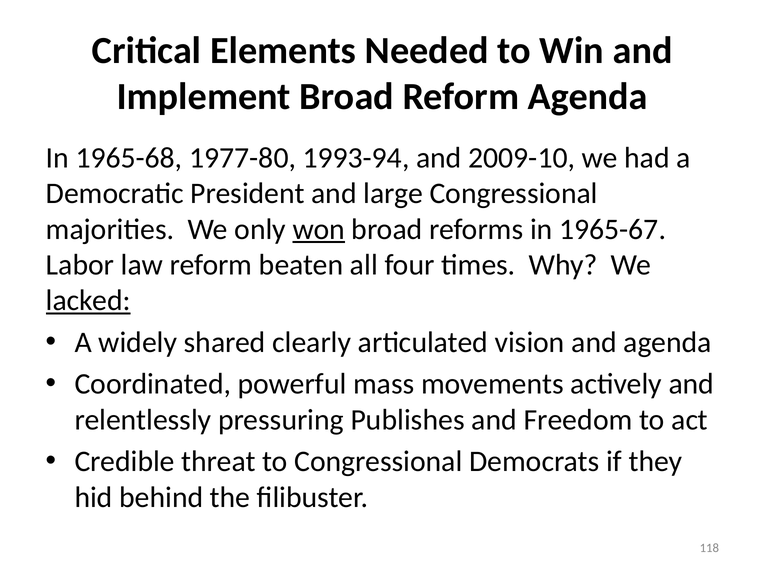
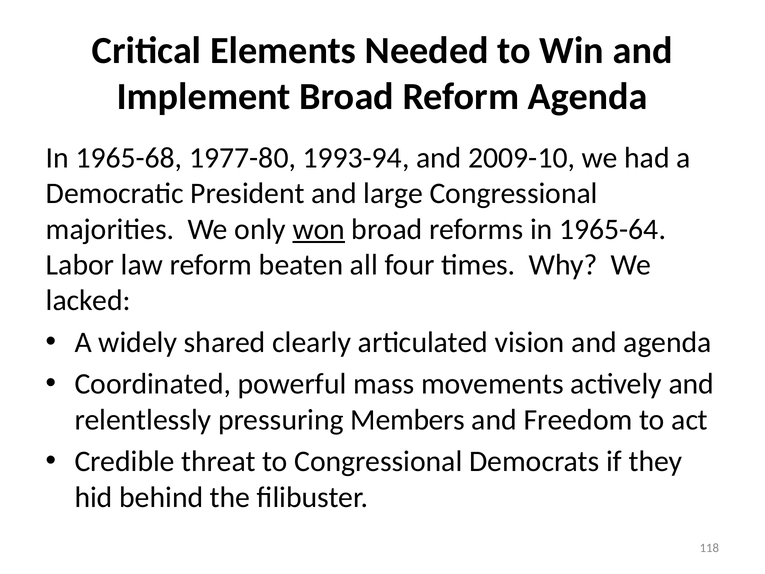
1965-67: 1965-67 -> 1965-64 (613, 229)
lacked underline: present -> none (88, 301)
Publishes: Publishes -> Members (408, 420)
